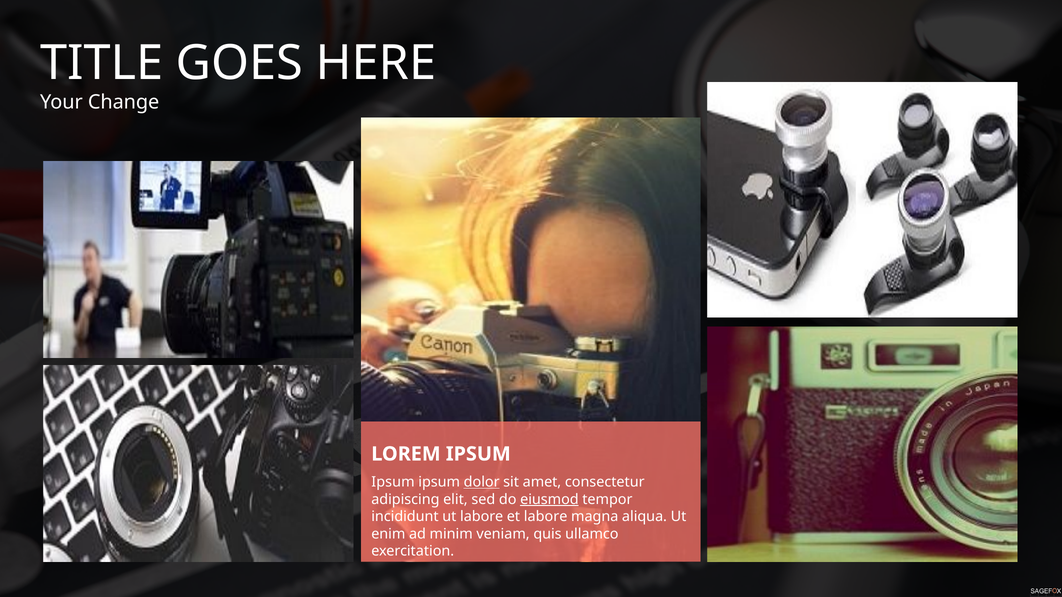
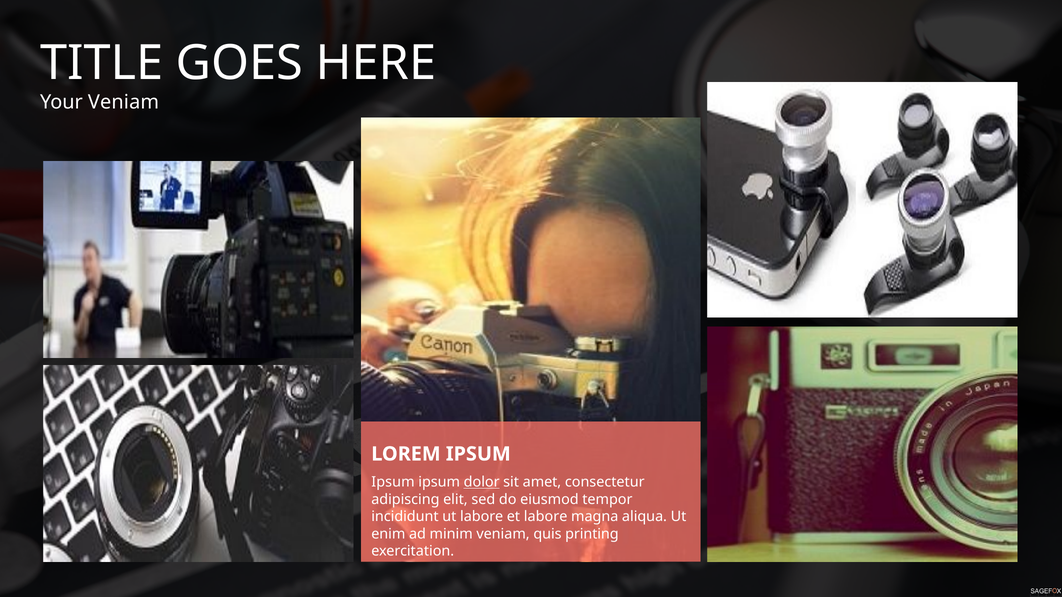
Your Change: Change -> Veniam (124, 102)
eiusmod underline: present -> none (549, 500)
ullamco: ullamco -> printing (592, 534)
